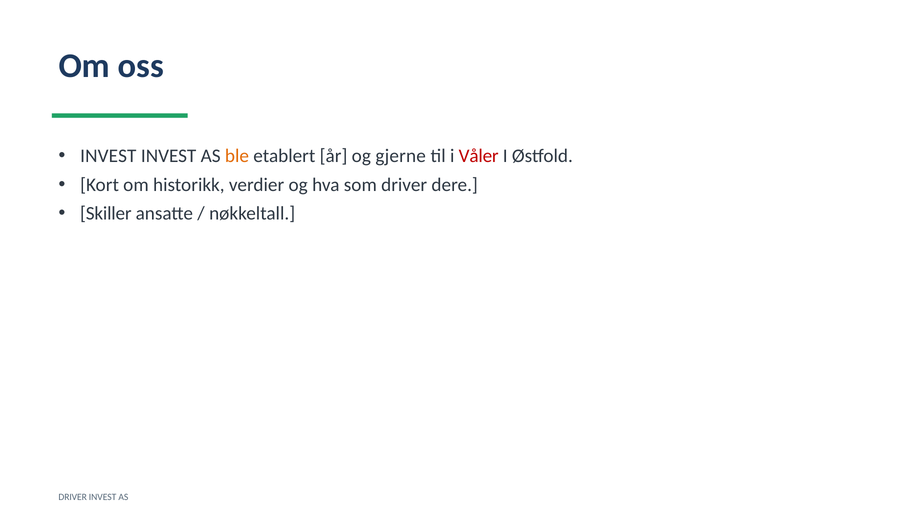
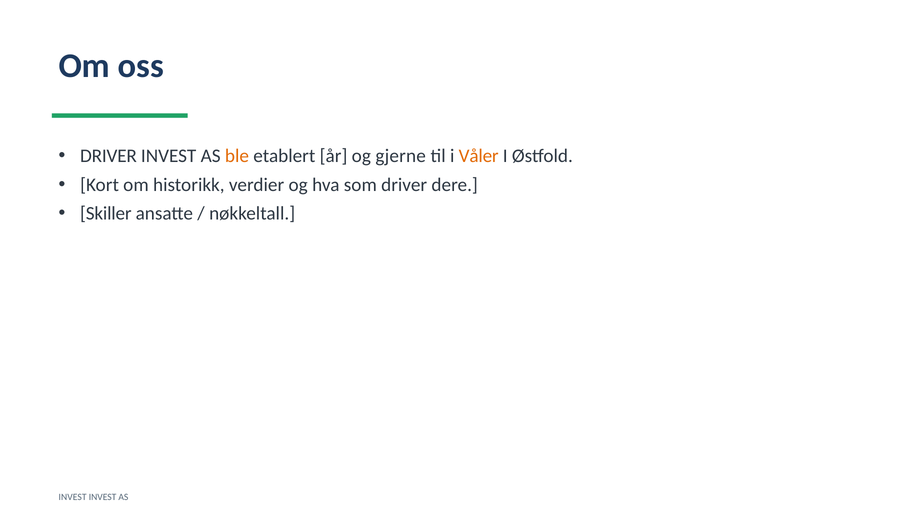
INVEST: INVEST -> DRIVER (108, 156)
Våler colour: red -> orange (479, 156)
DRIVER: DRIVER -> INVEST (73, 497)
